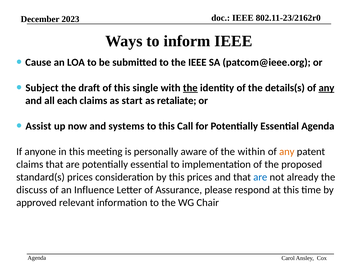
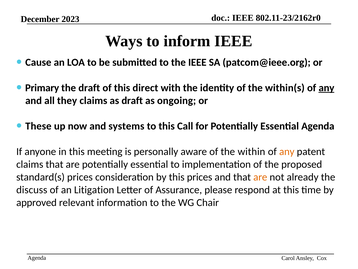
Subject: Subject -> Primary (42, 88)
single: single -> direct (145, 88)
the underline: present -> none (190, 88)
details(s: details(s -> within(s (285, 88)
each: each -> they (67, 100)
as start: start -> draft (132, 100)
retaliate: retaliate -> ongoing (177, 100)
Assist: Assist -> These (38, 126)
are colour: blue -> orange (260, 177)
Influence: Influence -> Litigation (94, 190)
